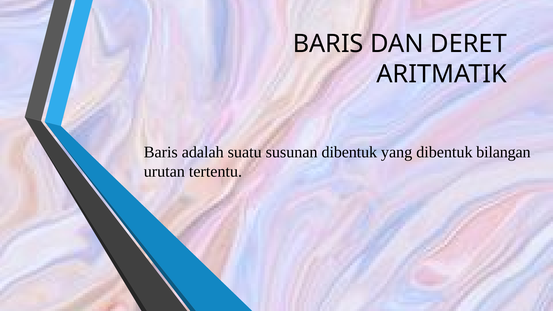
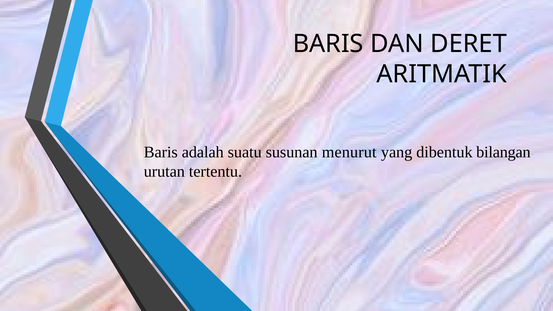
susunan dibentuk: dibentuk -> menurut (349, 152)
